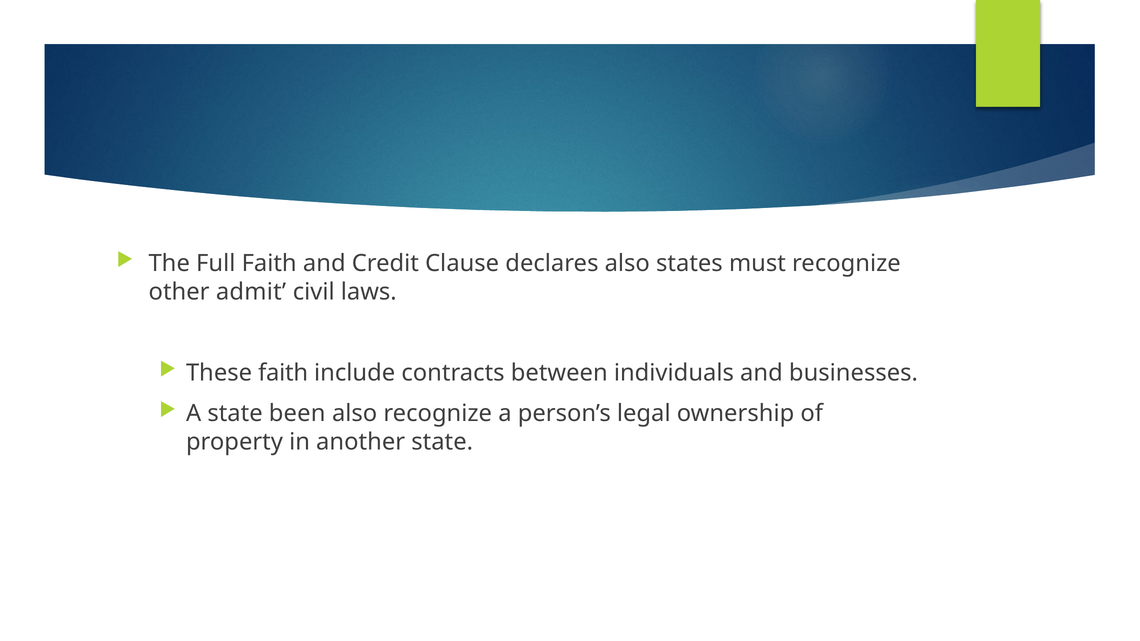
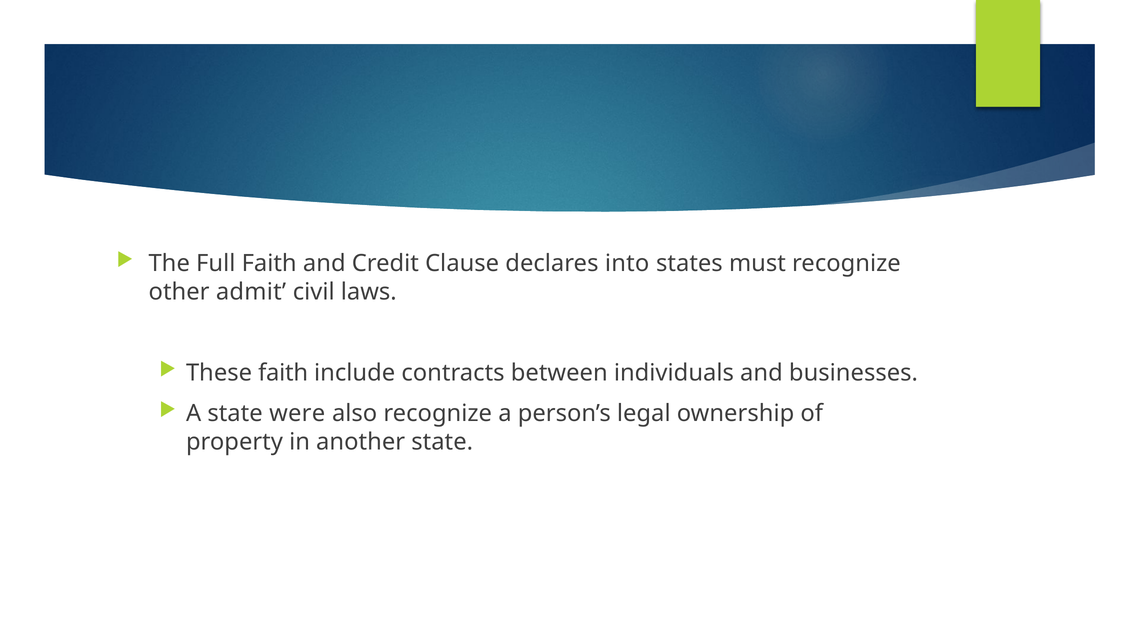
declares also: also -> into (627, 264)
been: been -> were (297, 413)
